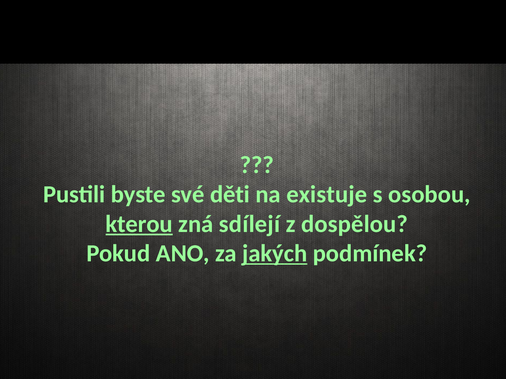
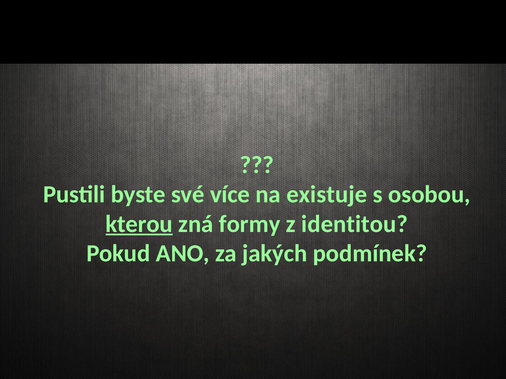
děti: děti -> více (230, 195)
sdílejí: sdílejí -> formy (250, 224)
dospělou: dospělou -> identitou (355, 224)
jakých underline: present -> none (275, 254)
